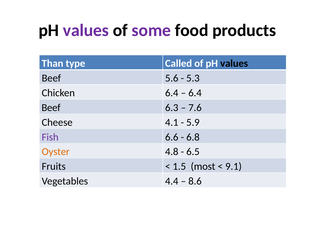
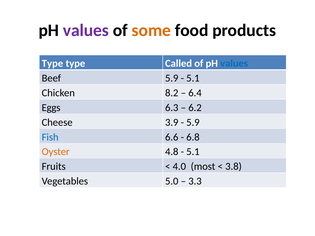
some colour: purple -> orange (151, 30)
Than: Than -> Type (52, 64)
values colour: black -> blue (234, 64)
Beef 5.6: 5.6 -> 5.9 (172, 78)
5.3: 5.3 -> 5.1 (193, 78)
Chicken 6.4: 6.4 -> 8.2 (172, 93)
Beef: Beef -> Eggs (51, 108)
7.6: 7.6 -> 6.2 (195, 108)
4.1: 4.1 -> 3.9 (172, 122)
Fish colour: purple -> blue (50, 137)
6.5: 6.5 -> 5.1 (193, 152)
1.5: 1.5 -> 4.0 (179, 167)
9.1: 9.1 -> 3.8 (234, 167)
4.4: 4.4 -> 5.0 (172, 181)
8.6: 8.6 -> 3.3 (195, 181)
